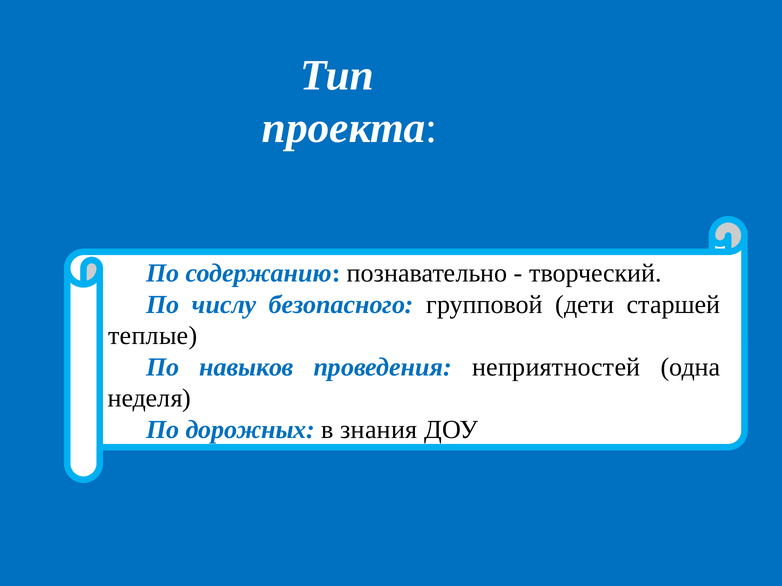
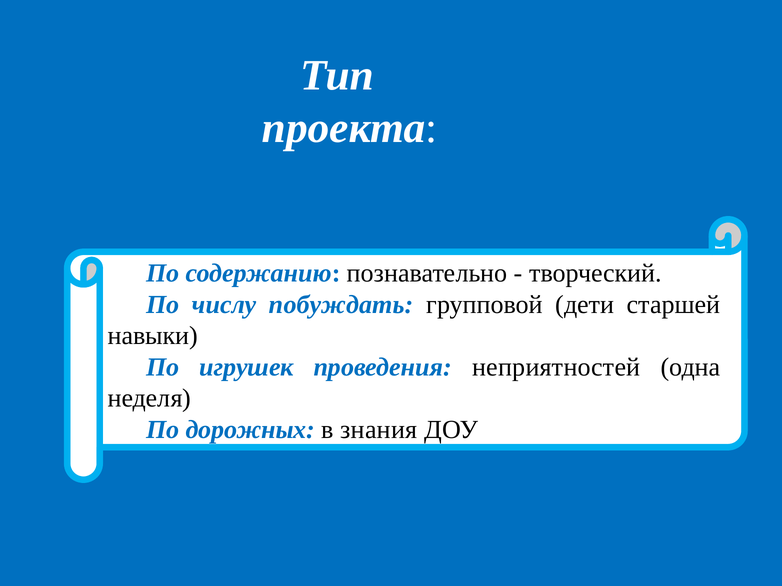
безопасного: безопасного -> побуждать (341, 305)
теплые: теплые -> навыки (153, 336)
навыков: навыков -> игрушек (247, 367)
